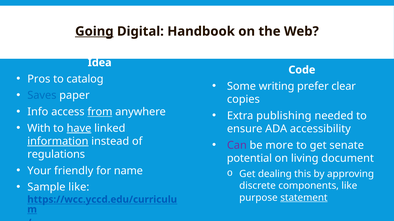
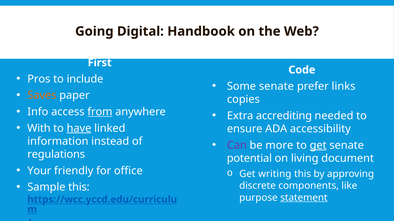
Going underline: present -> none (94, 31)
Idea: Idea -> First (100, 63)
catalog: catalog -> include (85, 79)
Some writing: writing -> senate (276, 86)
clear: clear -> links (344, 86)
Saves colour: blue -> orange (42, 96)
publishing: publishing -> accrediting (284, 116)
information underline: present -> none (58, 142)
get underline: none -> present (318, 146)
name: name -> office (128, 171)
dealing: dealing -> writing (275, 174)
Sample like: like -> this (79, 188)
